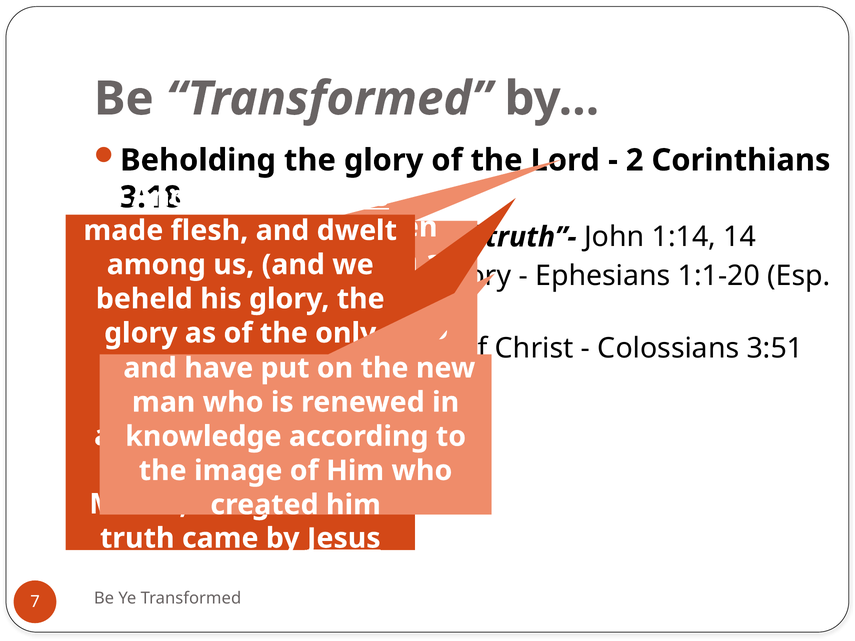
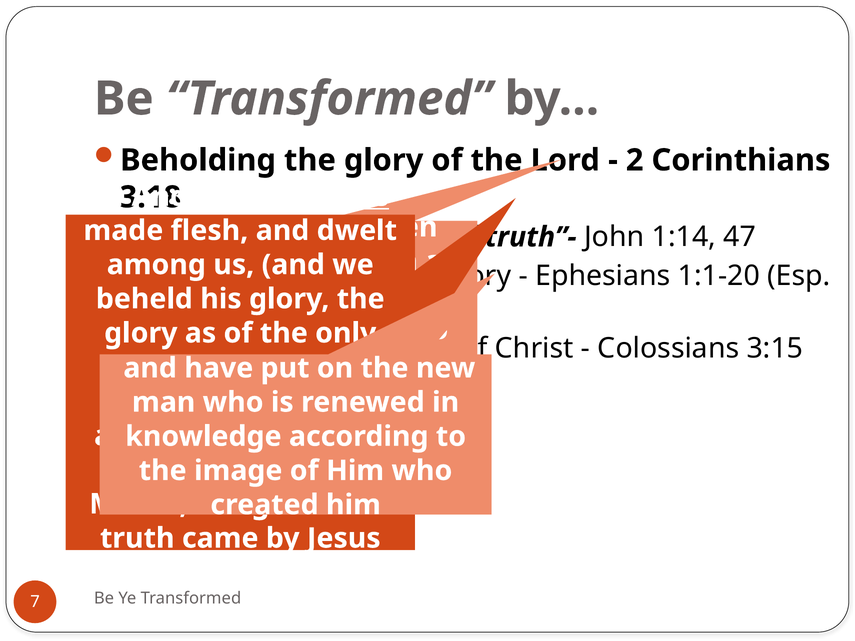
1:14 14: 14 -> 47 (740, 237)
3:51: 3:51 -> 3:15 (775, 349)
Jesus underline: present -> none (344, 538)
